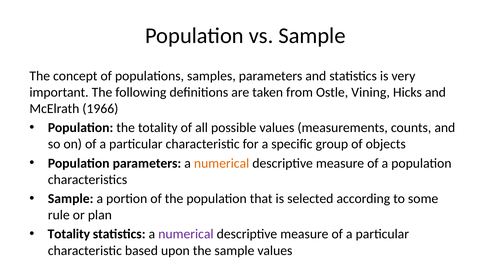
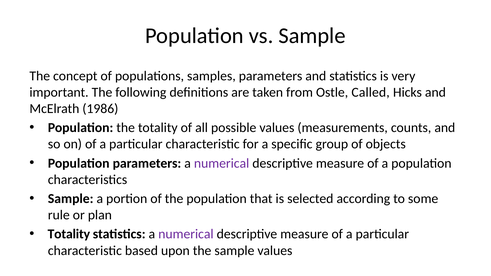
Vining: Vining -> Called (371, 92)
1966: 1966 -> 1986 (100, 109)
numerical colour: orange -> purple (222, 163)
